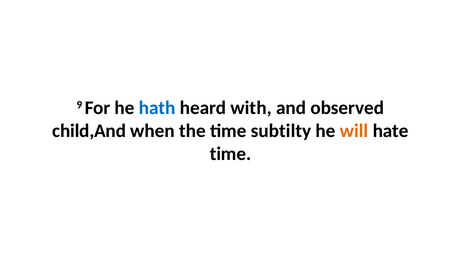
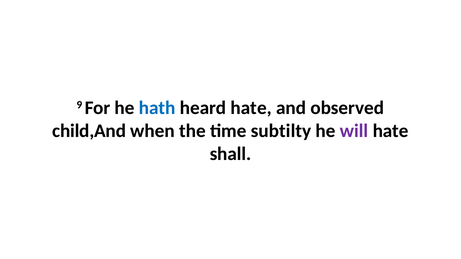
heard with: with -> hate (251, 108)
will colour: orange -> purple (354, 131)
time: time -> shall (231, 154)
